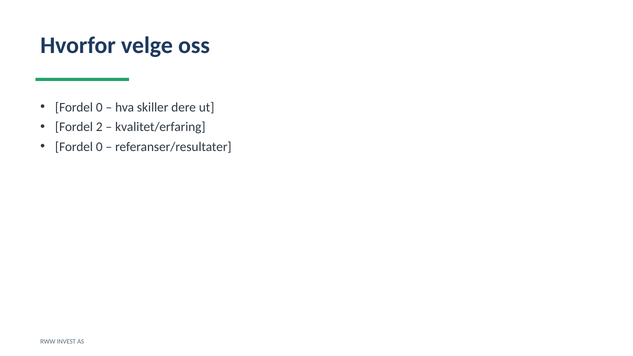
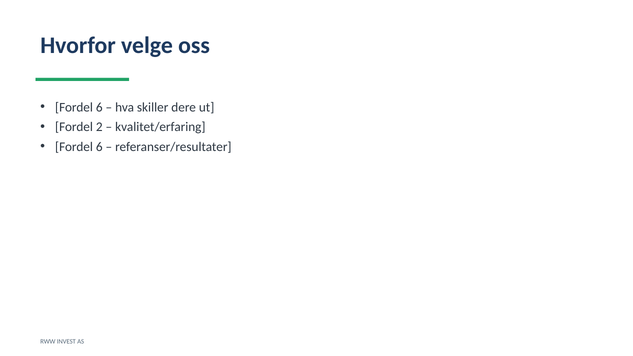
0: 0 -> 6 (99, 107)
0: 0 -> 6 (99, 147)
